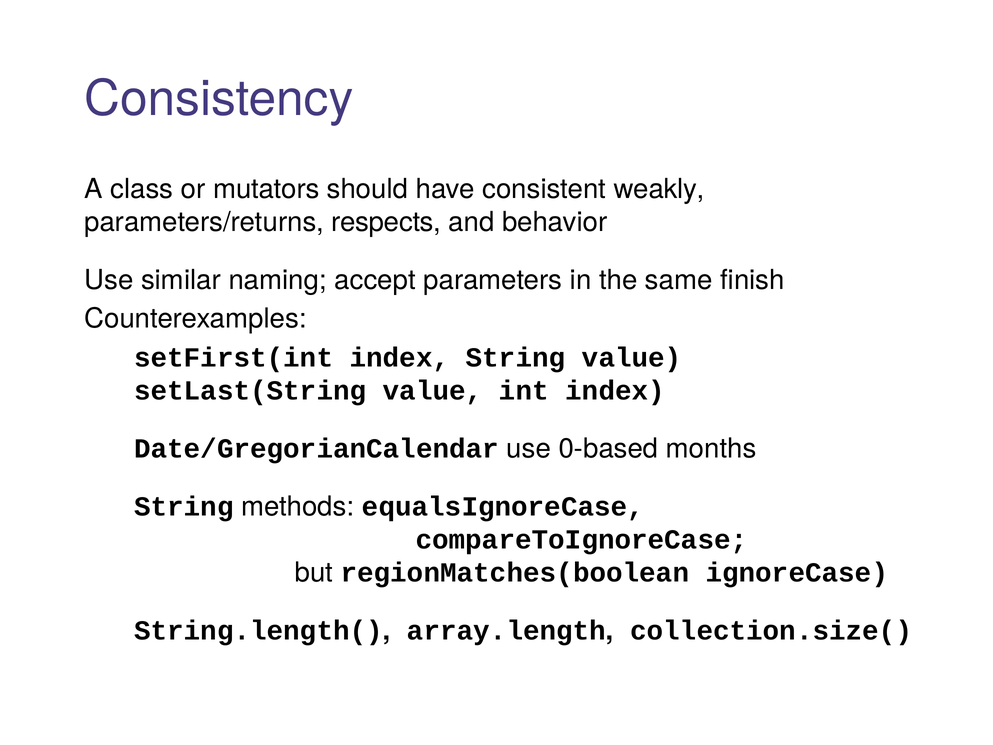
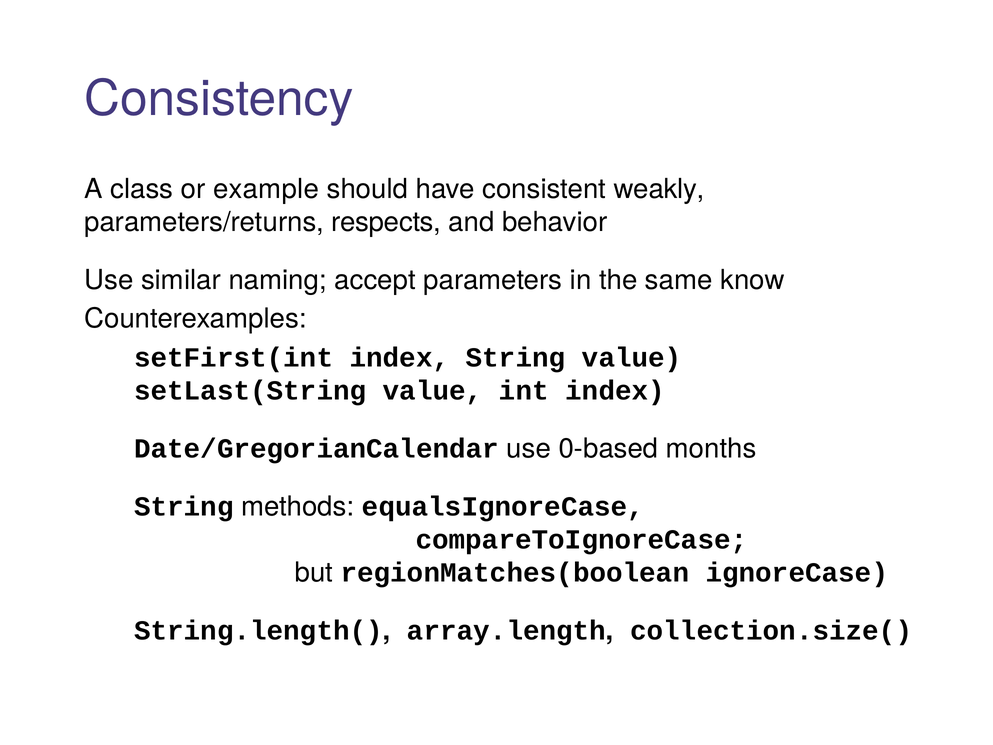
mutators: mutators -> example (266, 189)
finish: finish -> know (752, 280)
